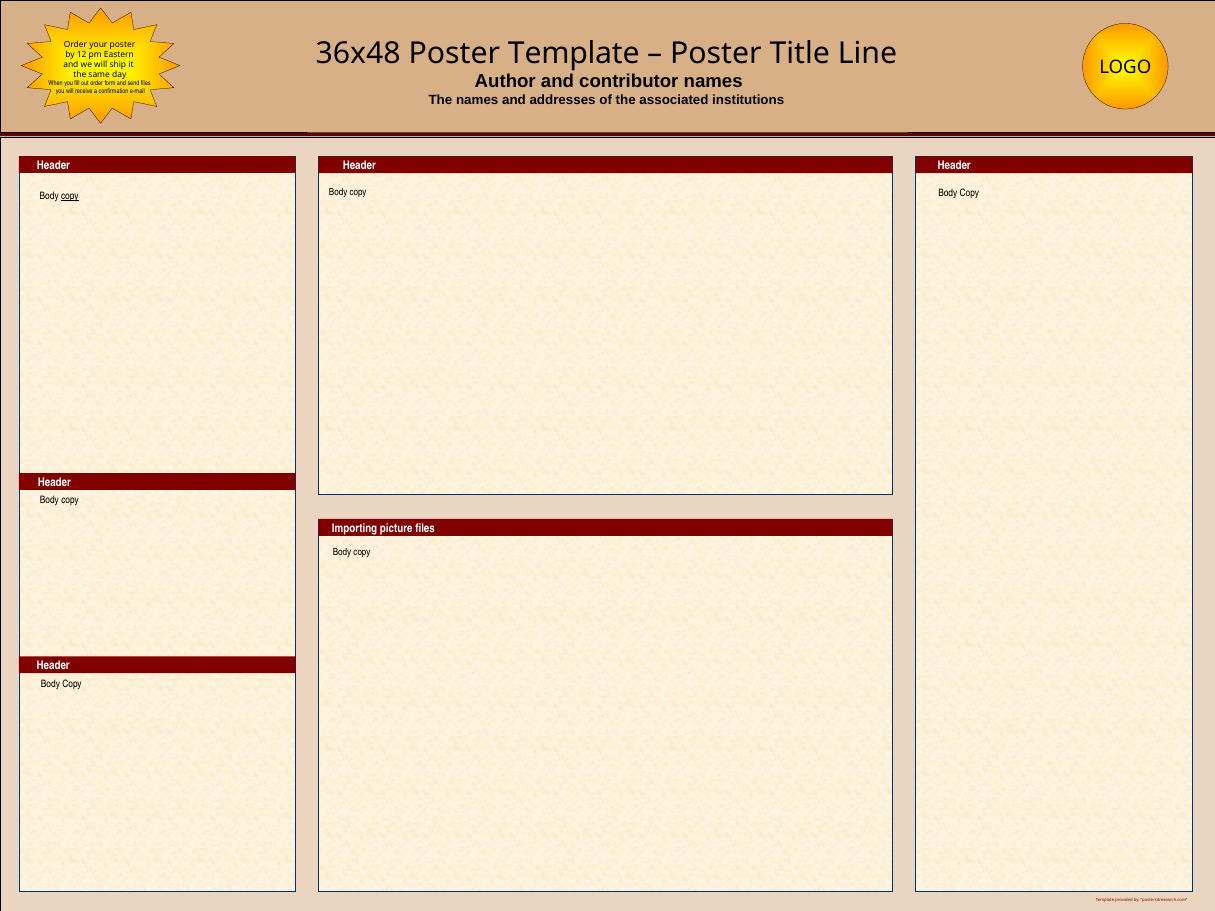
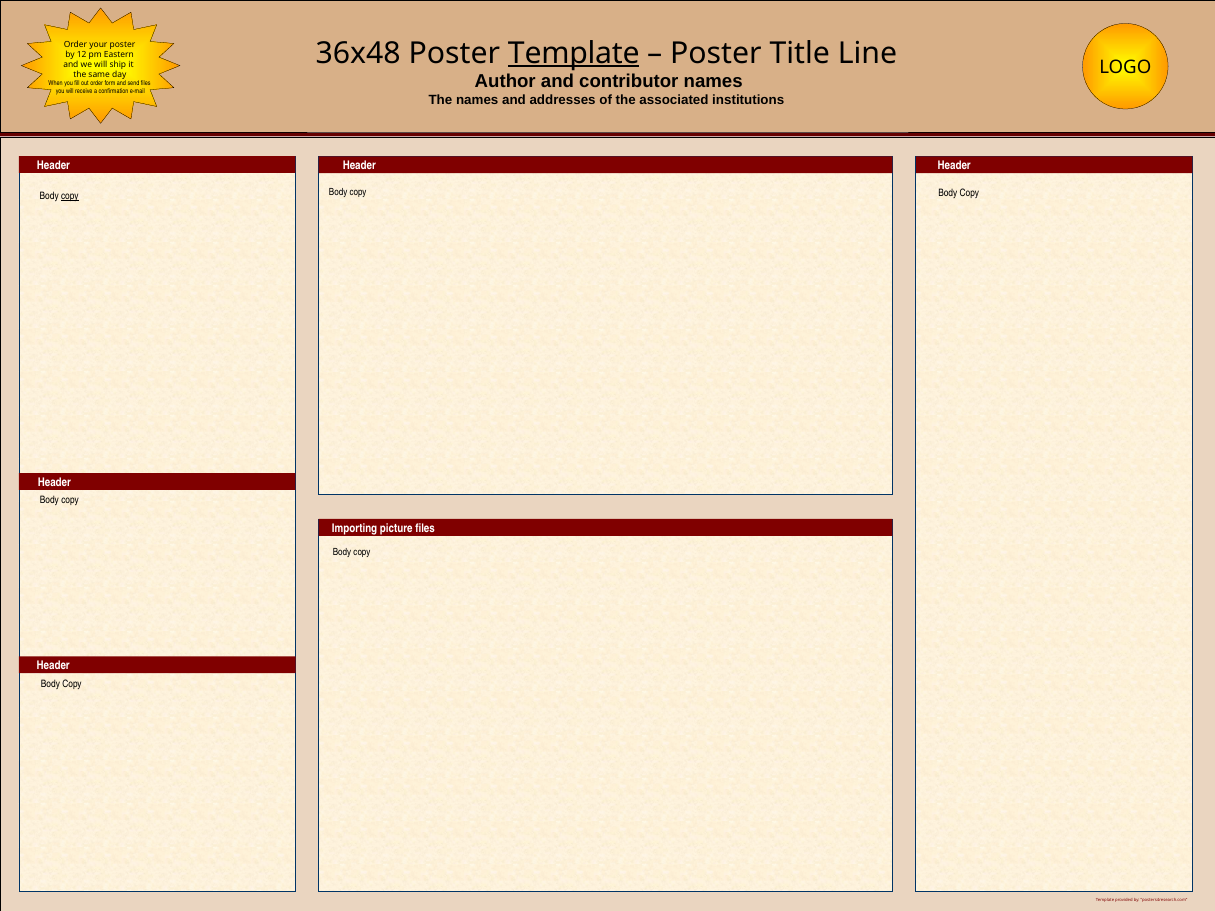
Template underline: none -> present (574, 53)
